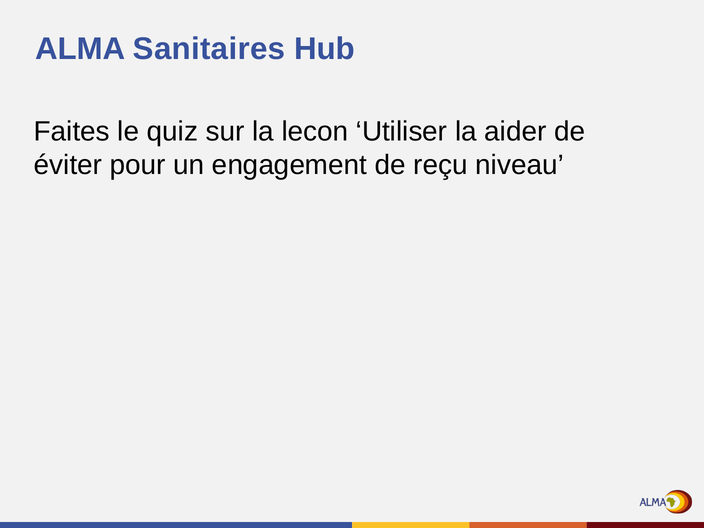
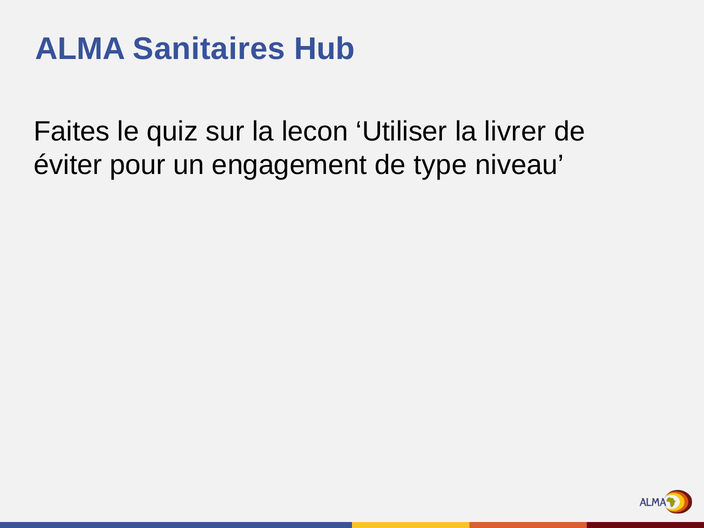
aider: aider -> livrer (515, 132)
reçu: reçu -> type (440, 165)
